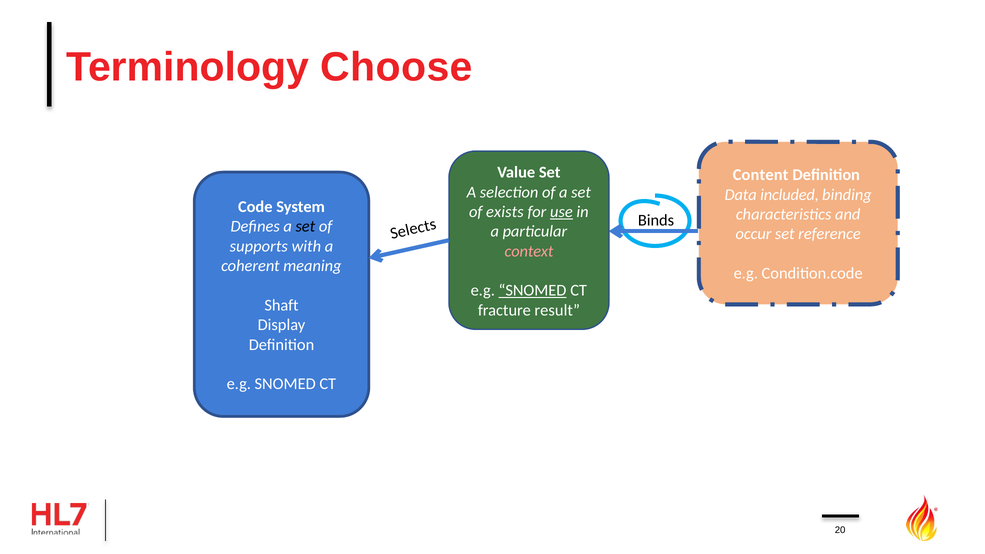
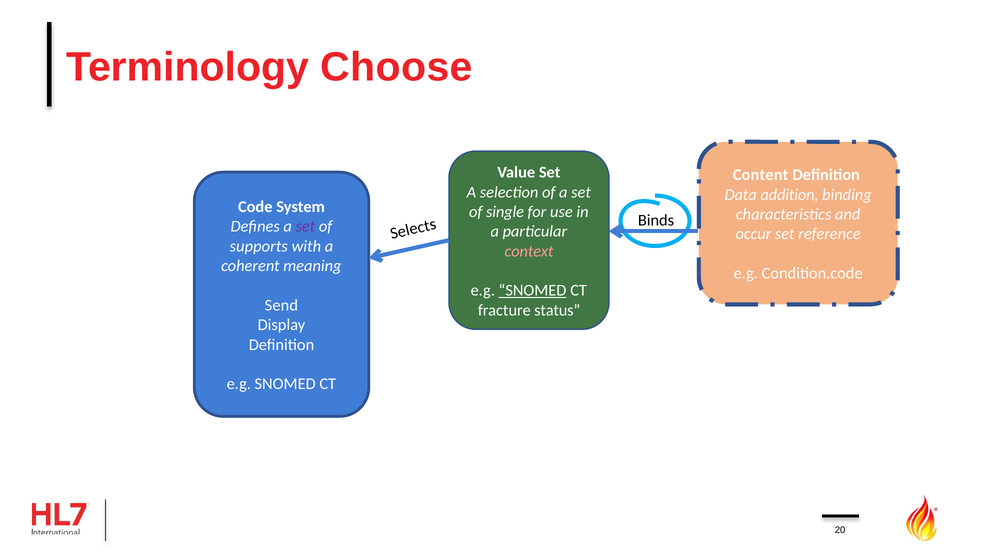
included: included -> addition (789, 195)
exists: exists -> single (505, 212)
use underline: present -> none (561, 212)
set colour: black -> purple (305, 226)
Shaft: Shaft -> Send (281, 305)
result: result -> status (557, 310)
